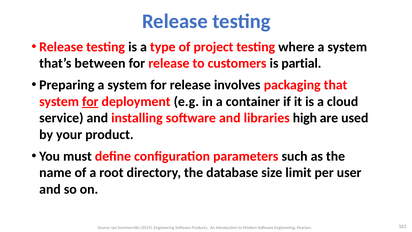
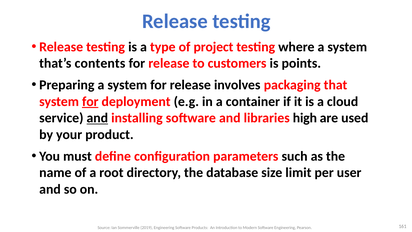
between: between -> contents (100, 63)
partial: partial -> points (301, 63)
and underline: none -> present (97, 118)
